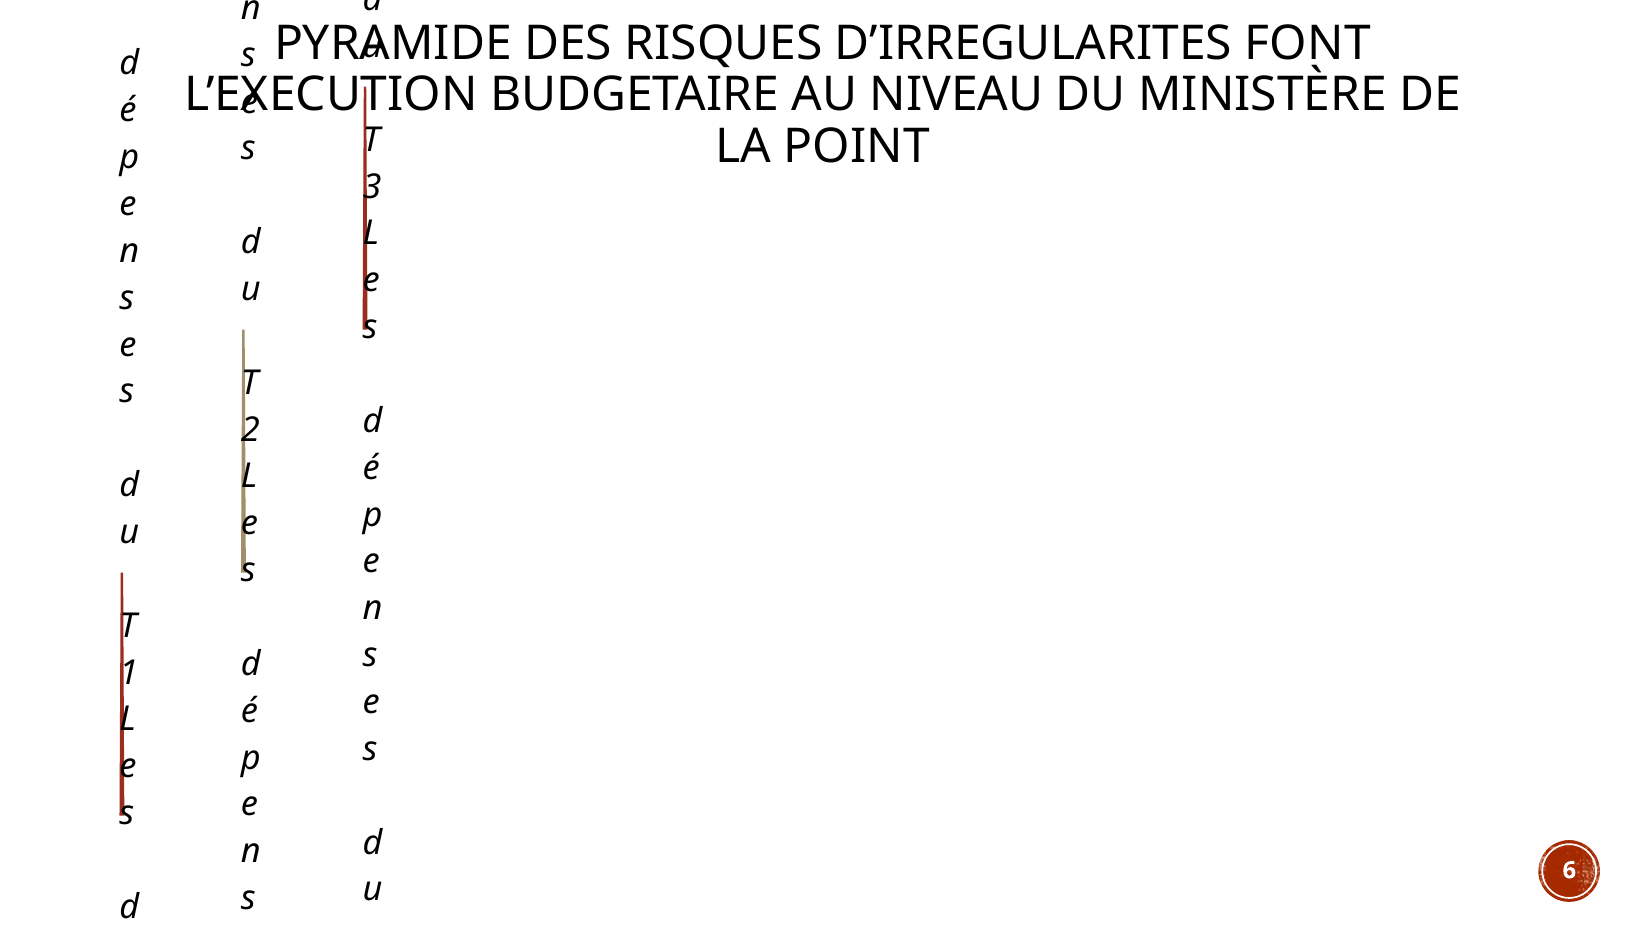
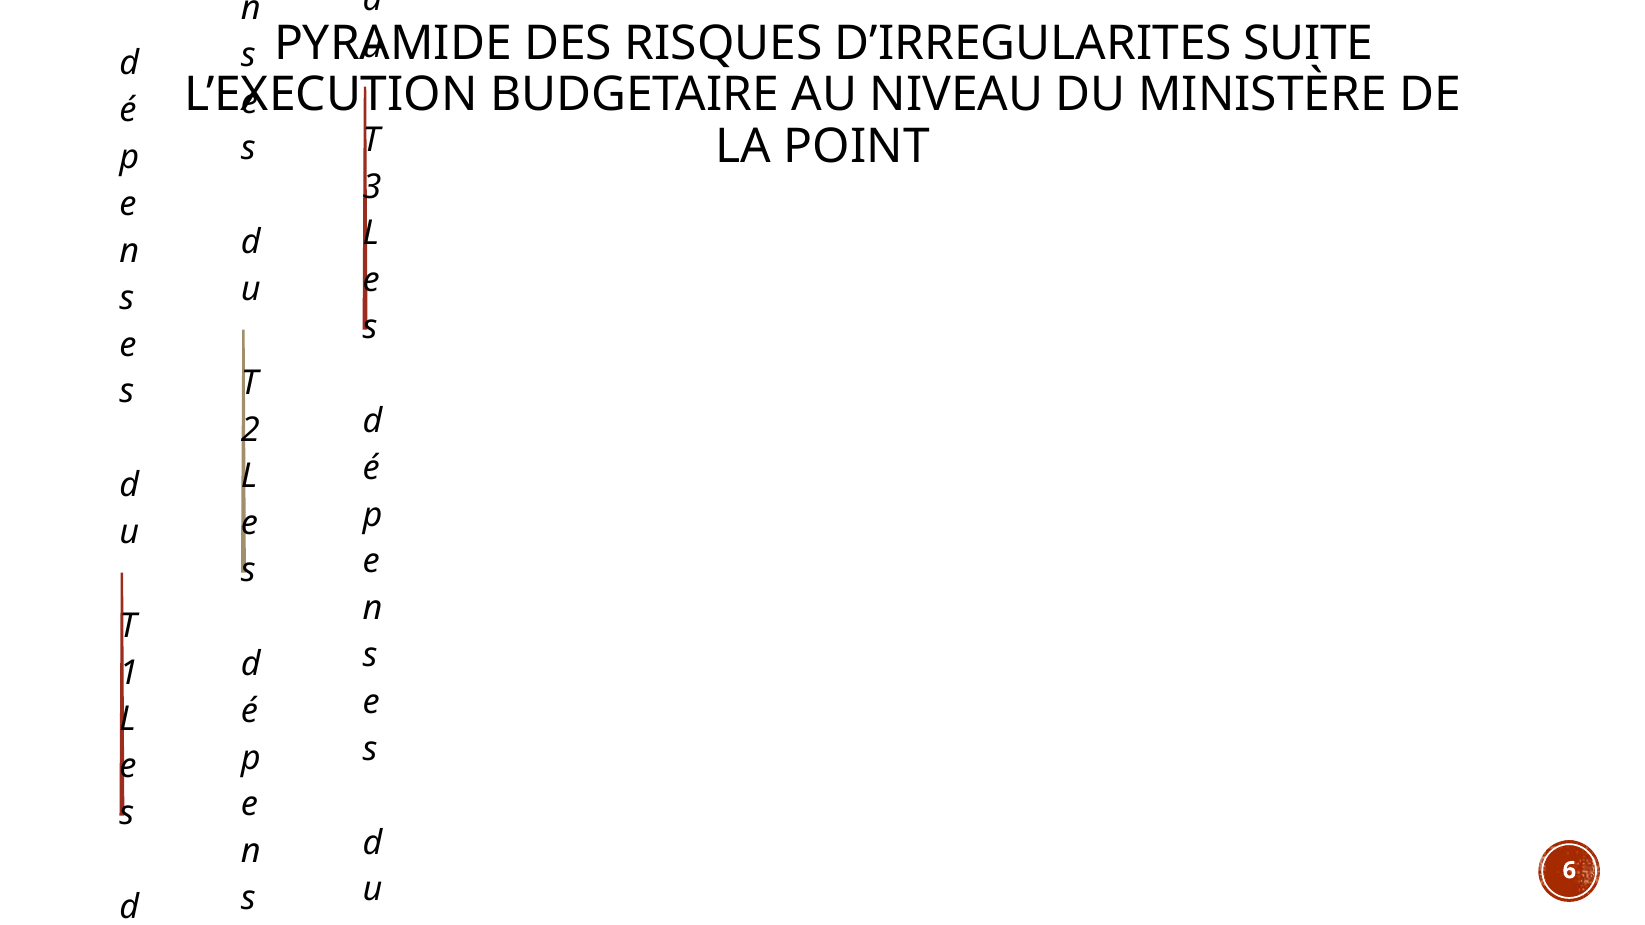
FONT: FONT -> SUITE (1308, 43)
